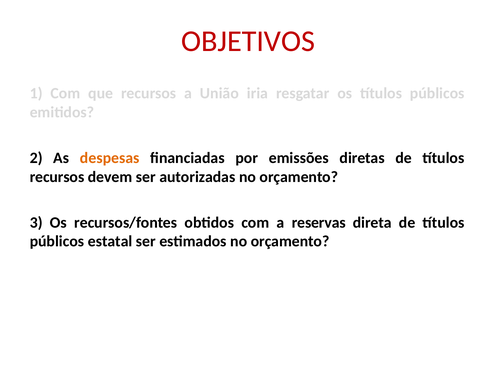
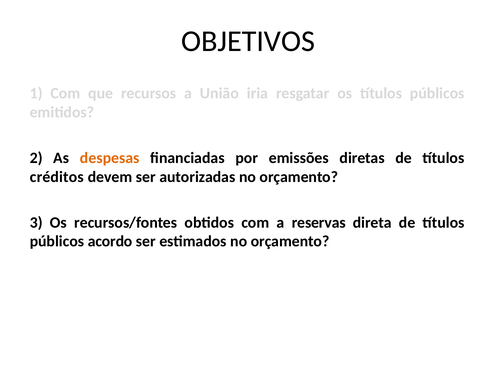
OBJETIVOS colour: red -> black (248, 41)
recursos: recursos -> créditos (57, 177)
estatal: estatal -> acordo (110, 242)
